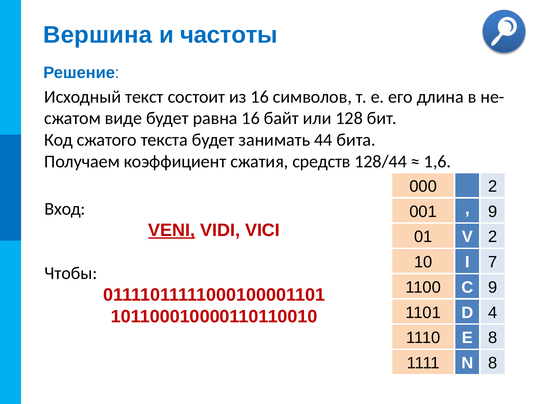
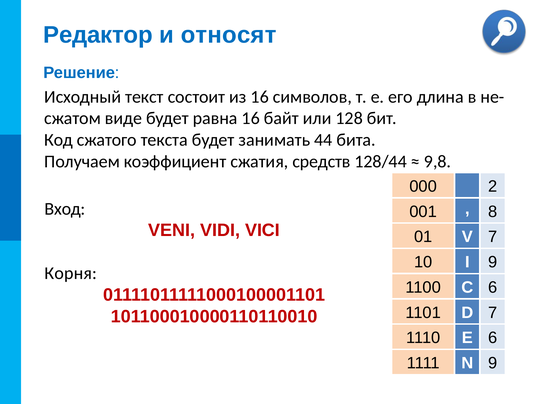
Вершина: Вершина -> Редактор (98, 35)
и частоты: частоты -> относят (229, 35)
1,6: 1,6 -> 9,8 (438, 162)
9: 9 -> 8 (493, 212)
VENI underline: present -> none (172, 230)
V 2: 2 -> 7 (493, 237)
I 7: 7 -> 9 (493, 262)
Чтобы: Чтобы -> Корня (71, 274)
С 9: 9 -> 6 (493, 288)
D 4: 4 -> 7 (493, 313)
E 8: 8 -> 6 (493, 338)
N 8: 8 -> 9 (493, 363)
